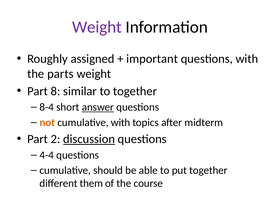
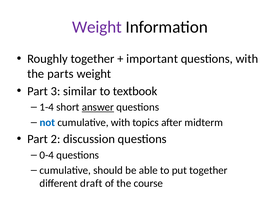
Roughly assigned: assigned -> together (93, 59)
8: 8 -> 3 (56, 91)
to together: together -> textbook (135, 91)
8-4: 8-4 -> 1-4 (47, 107)
not colour: orange -> blue (47, 122)
discussion underline: present -> none (89, 139)
4-4: 4-4 -> 0-4 (47, 155)
them: them -> draft (91, 183)
